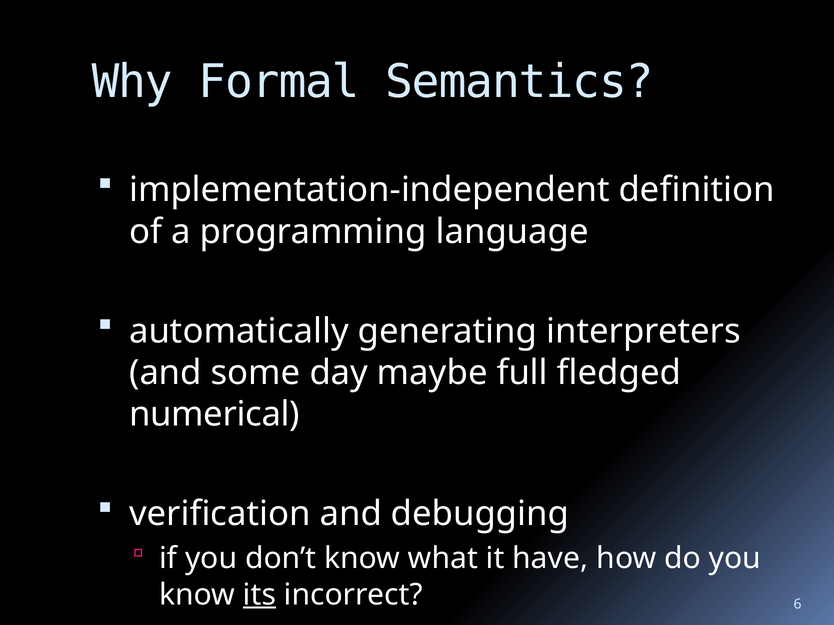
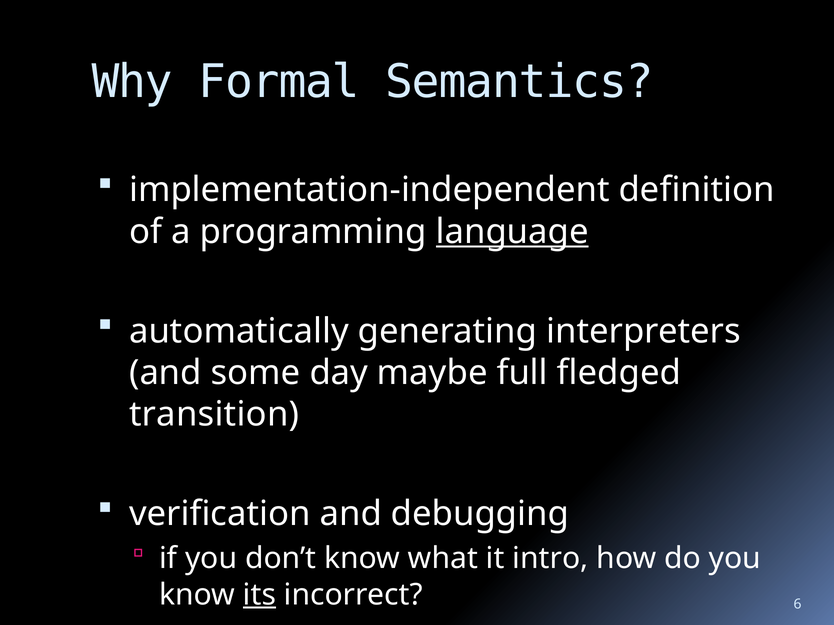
language underline: none -> present (512, 232)
numerical: numerical -> transition (214, 415)
have: have -> intro (550, 559)
